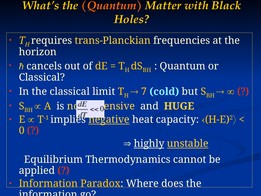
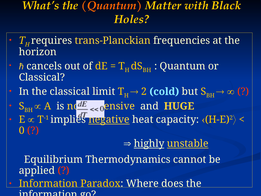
7: 7 -> 2 (144, 92)
